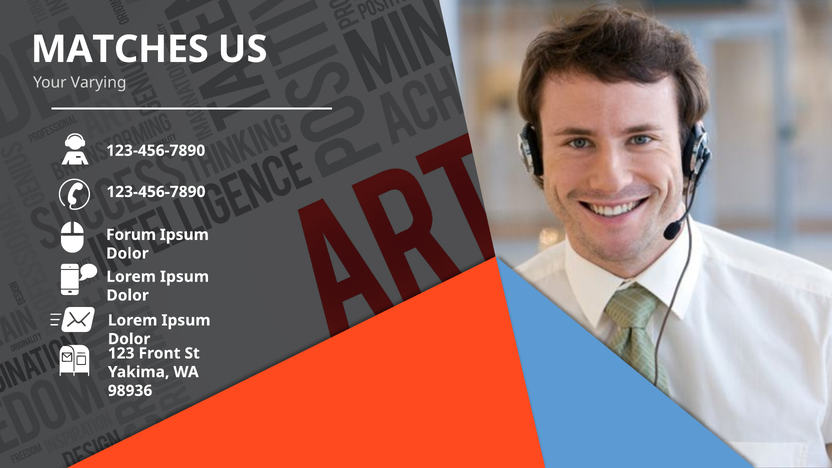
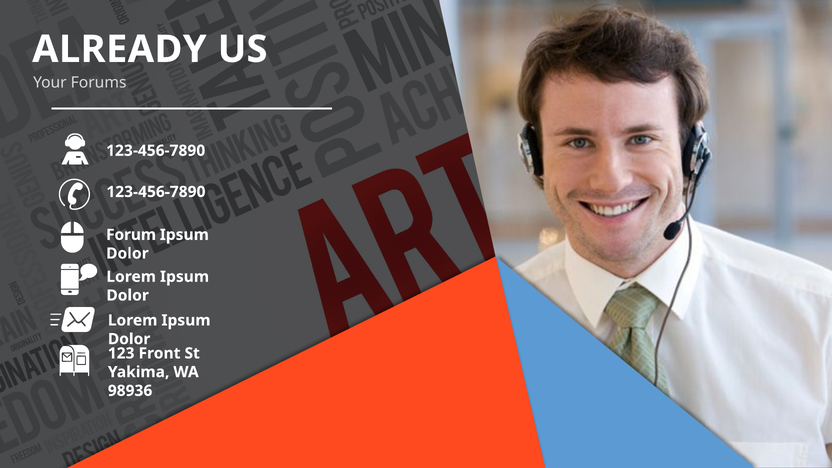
MATCHES: MATCHES -> ALREADY (119, 49)
Varying: Varying -> Forums (99, 83)
